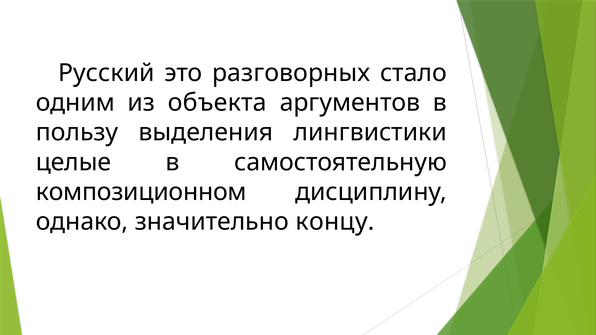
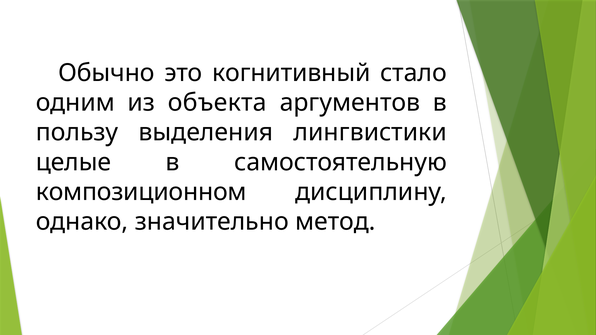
Русский: Русский -> Обычно (106, 73)
разговорных: разговорных -> когнитивный (291, 73)
концу: концу -> метод (335, 222)
